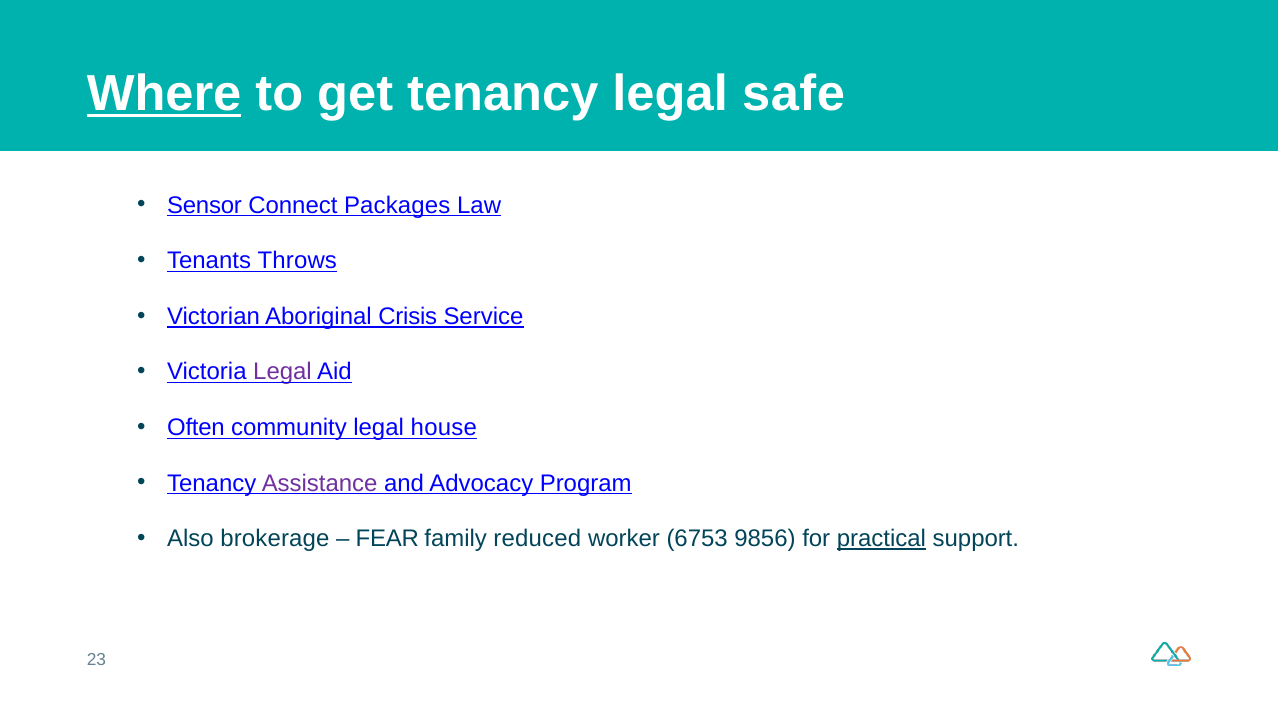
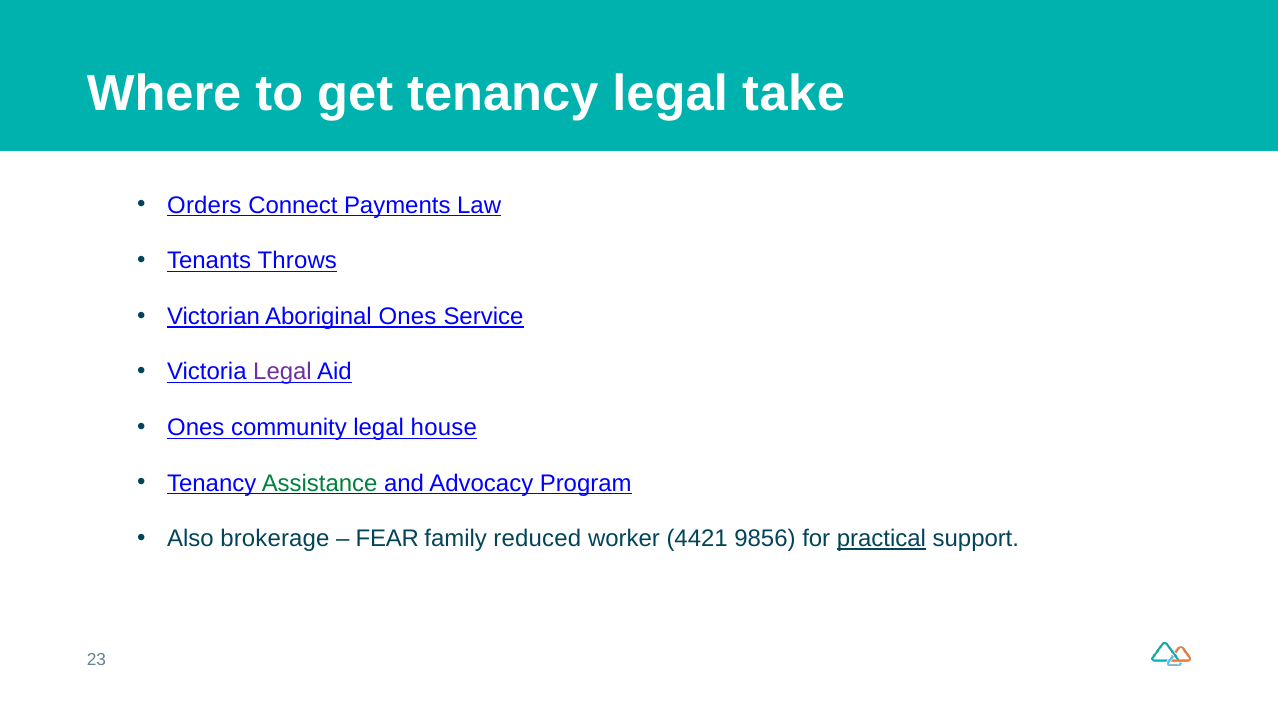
Where underline: present -> none (164, 93)
safe: safe -> take (794, 93)
Sensor: Sensor -> Orders (204, 205)
Packages: Packages -> Payments (397, 205)
Aboriginal Crisis: Crisis -> Ones (407, 316)
Often: Often -> Ones (196, 428)
Assistance colour: purple -> green (320, 483)
6753: 6753 -> 4421 (697, 539)
